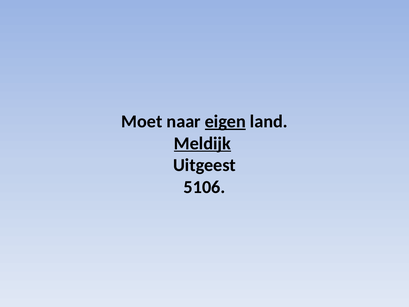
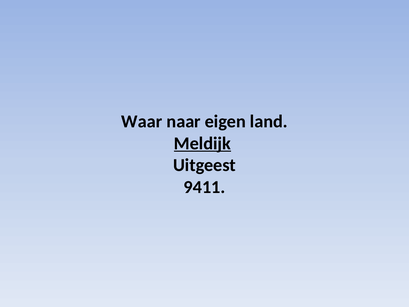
Moet: Moet -> Waar (142, 121)
eigen underline: present -> none (225, 121)
5106: 5106 -> 9411 (204, 187)
